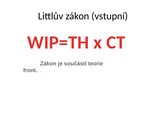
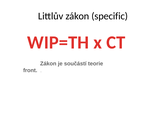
vstupní: vstupní -> specific (110, 16)
